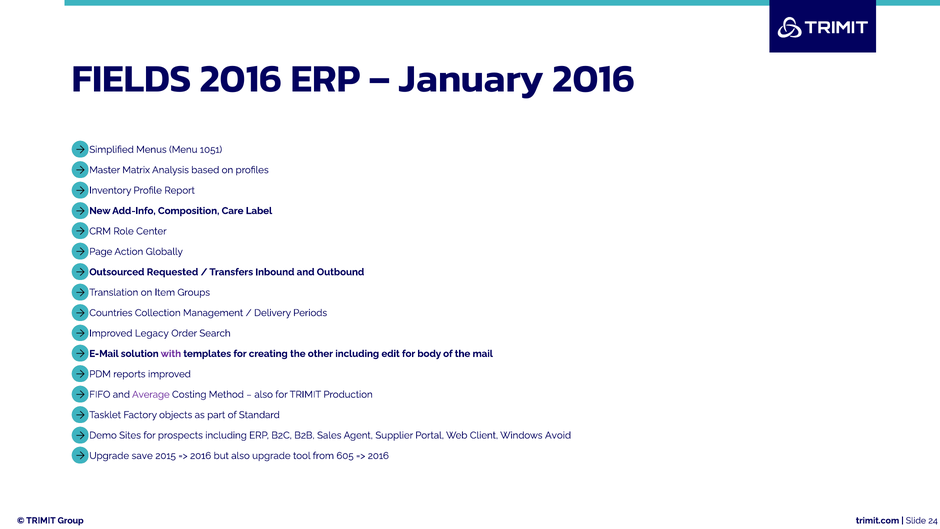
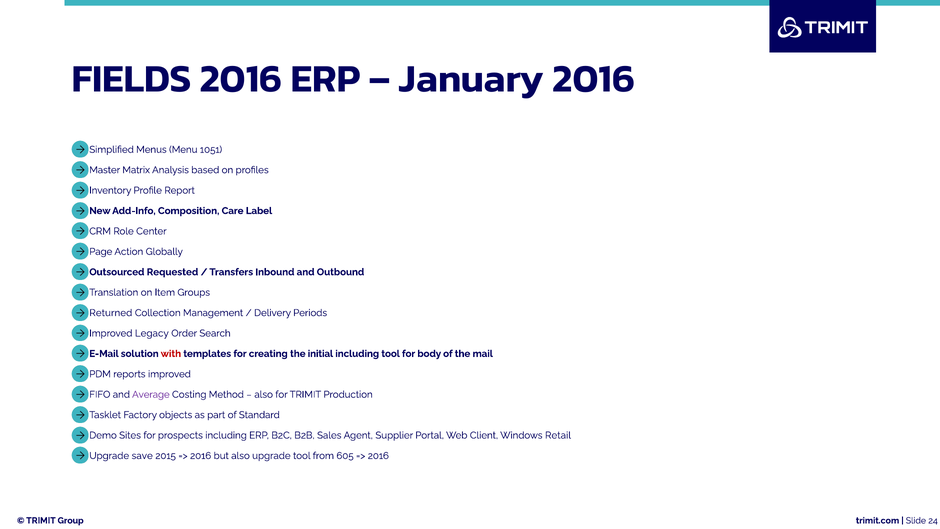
Countries: Countries -> Returned (111, 313)
with colour: purple -> red (171, 354)
other: other -> initial (320, 354)
including edit: edit -> tool (391, 354)
Avoid: Avoid -> Retail (558, 435)
